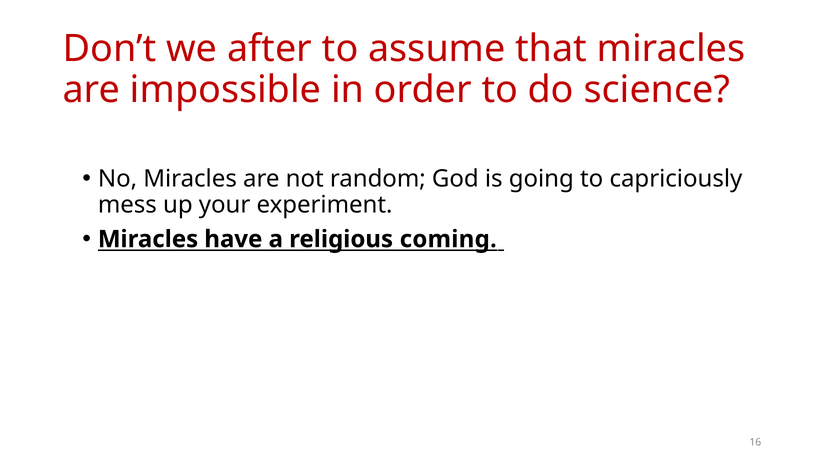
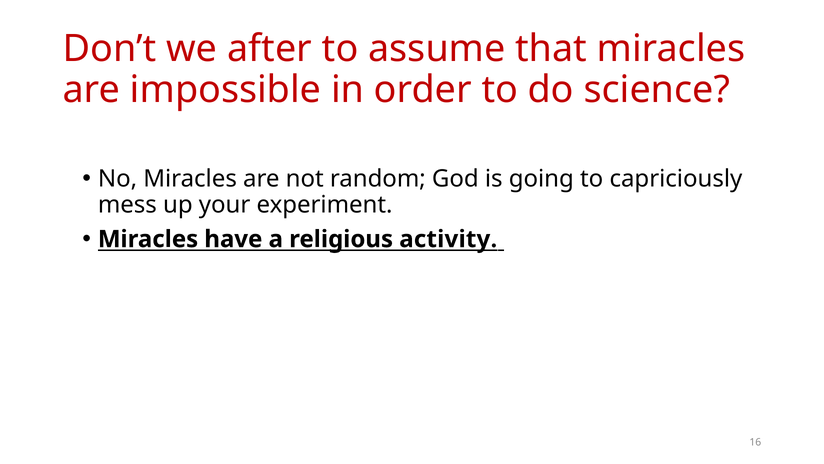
coming: coming -> activity (448, 239)
